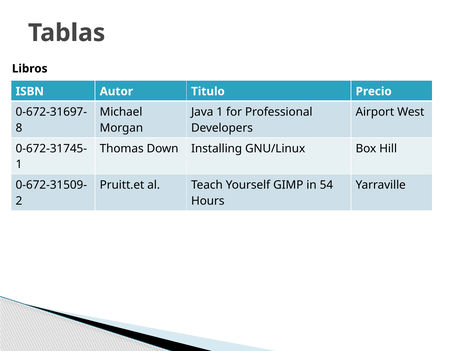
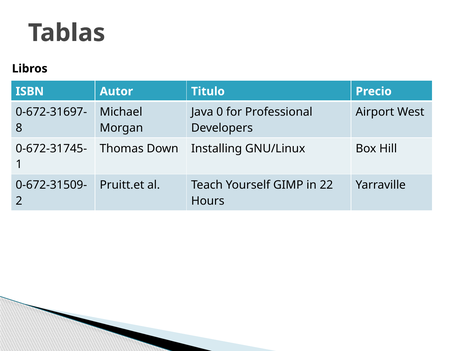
Java 1: 1 -> 0 (220, 112)
54: 54 -> 22 (326, 185)
